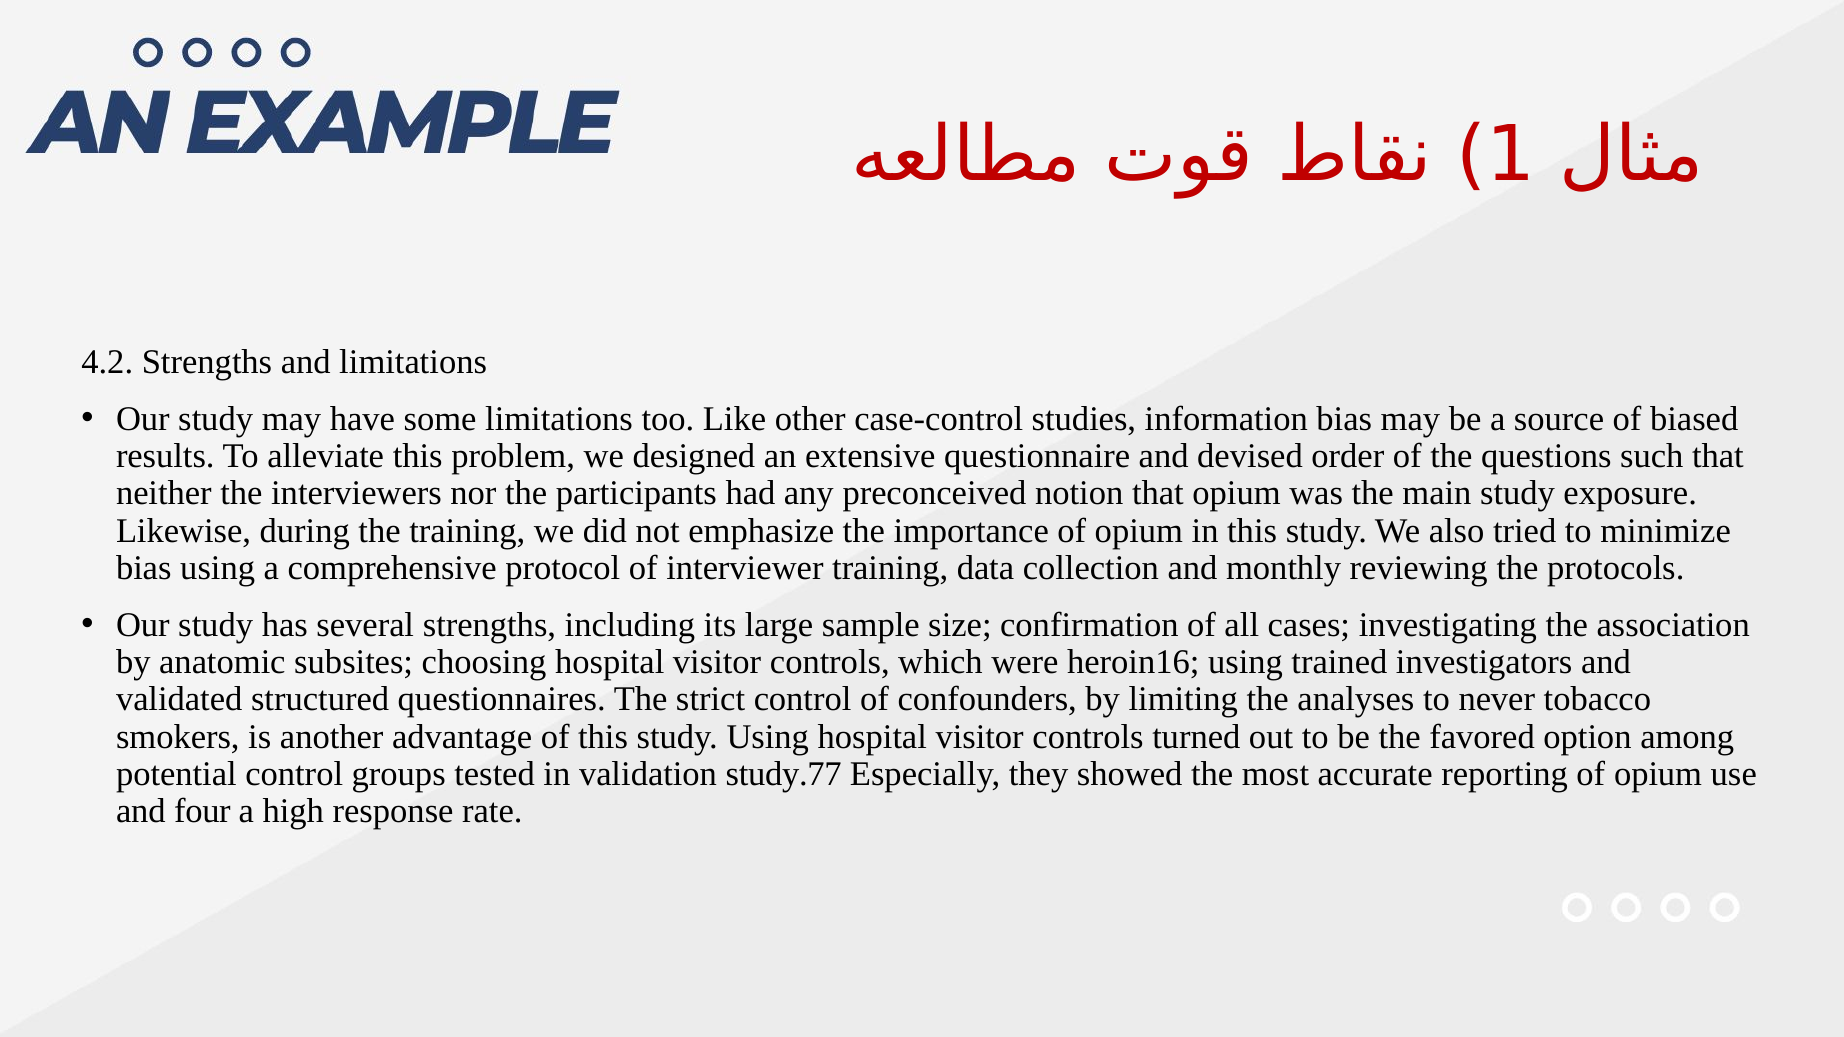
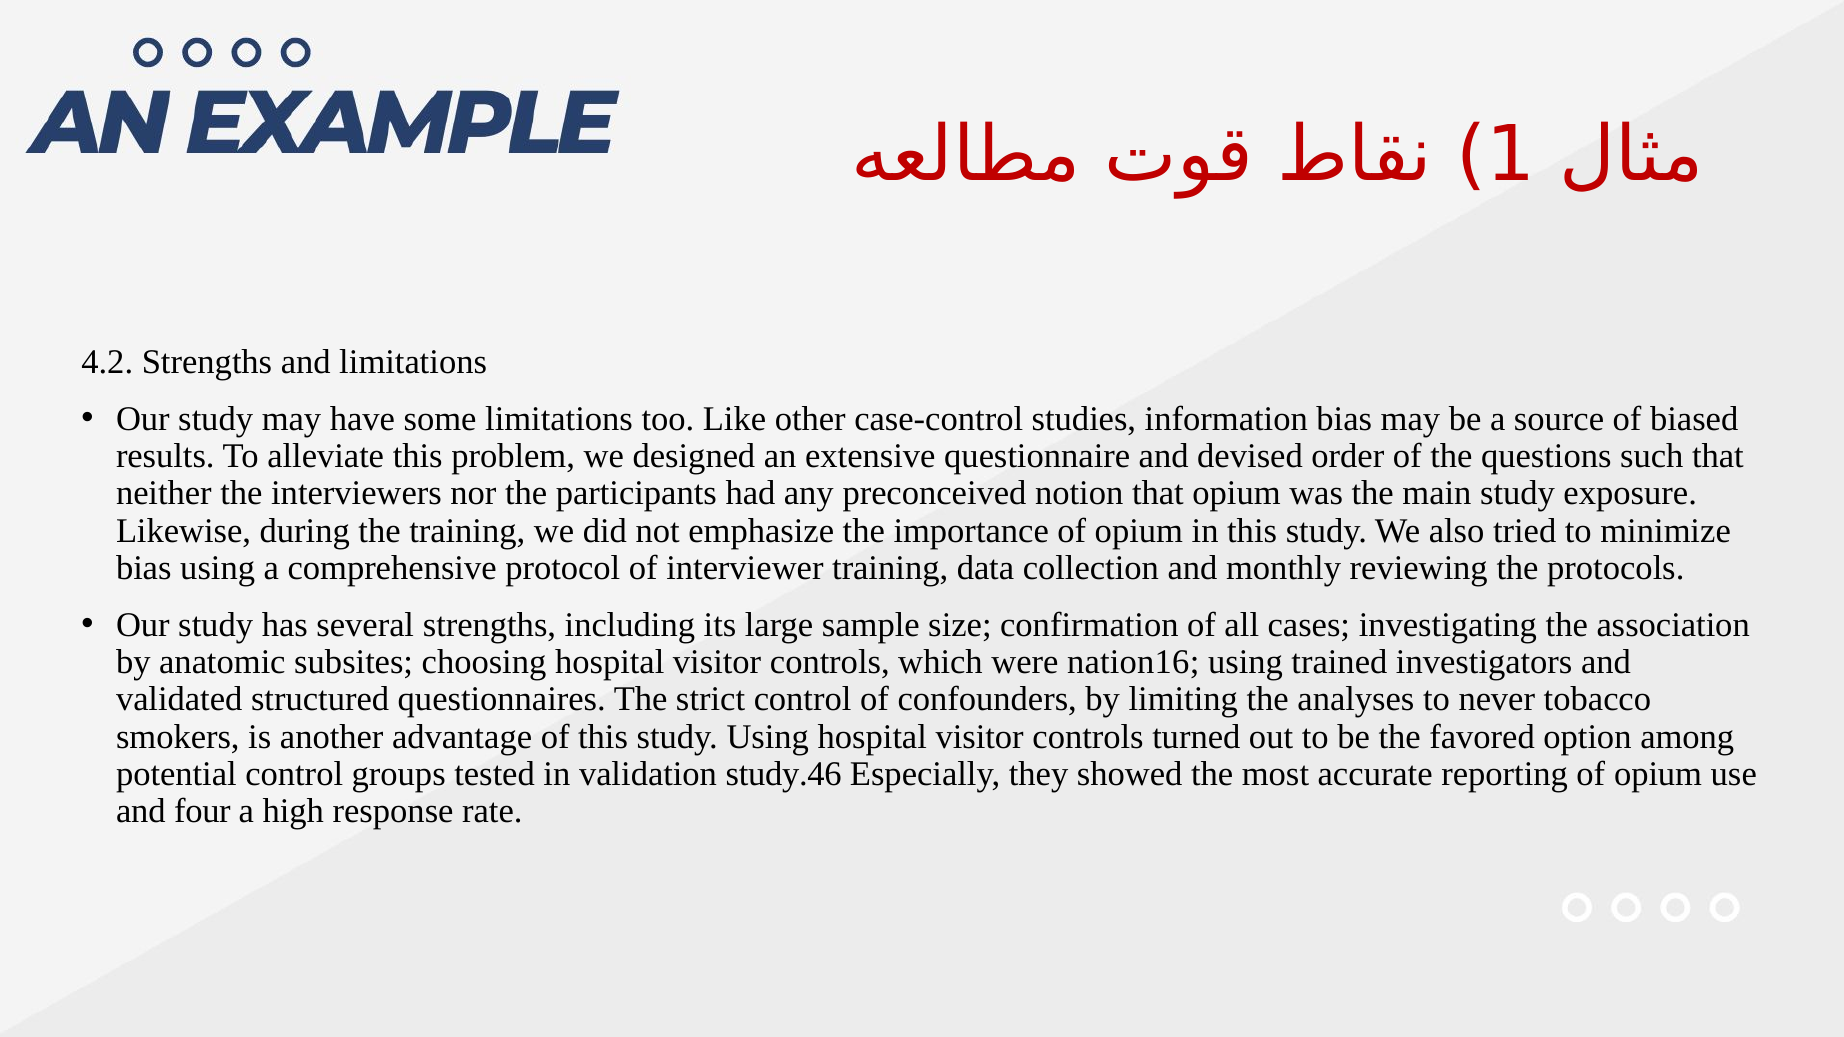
heroin16: heroin16 -> nation16 (1133, 662)
study.77: study.77 -> study.46 (784, 774)
